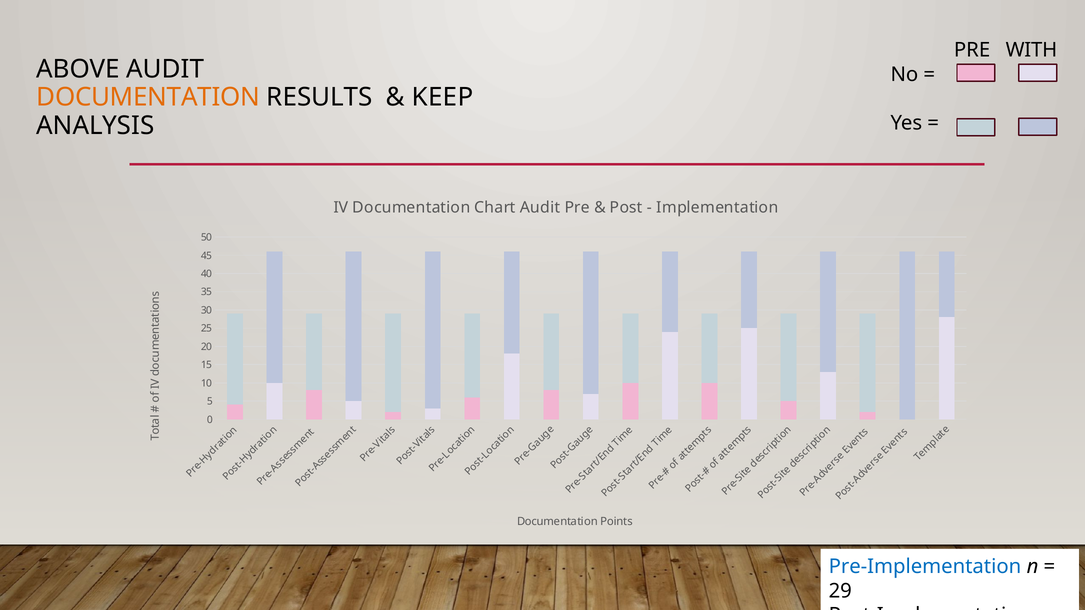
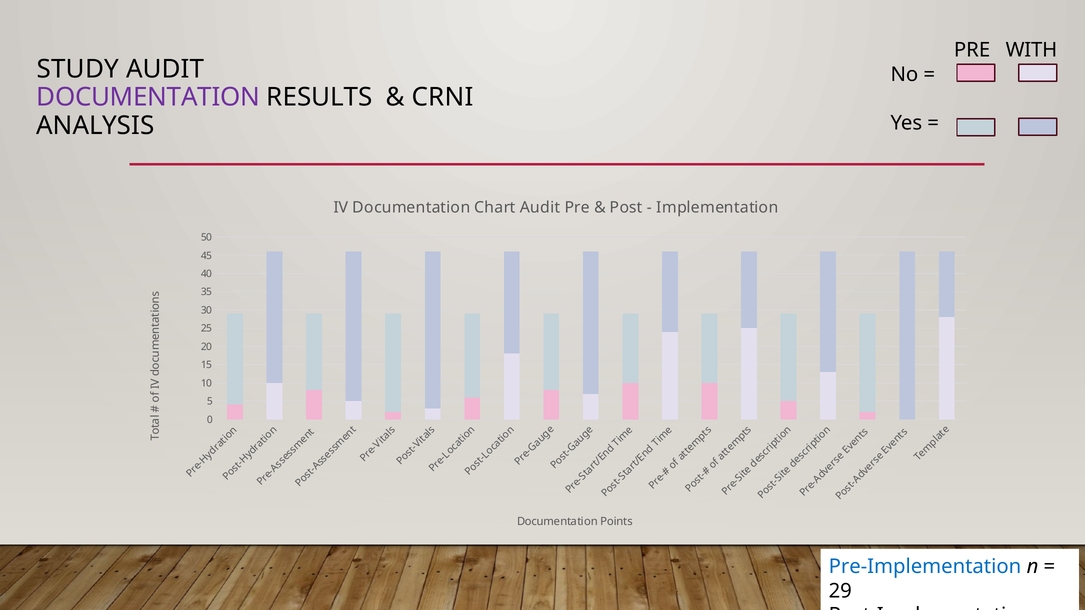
ABOVE: ABOVE -> STUDY (78, 69)
DOCUMENTATION colour: orange -> purple (148, 97)
KEEP: KEEP -> CRNI (443, 97)
